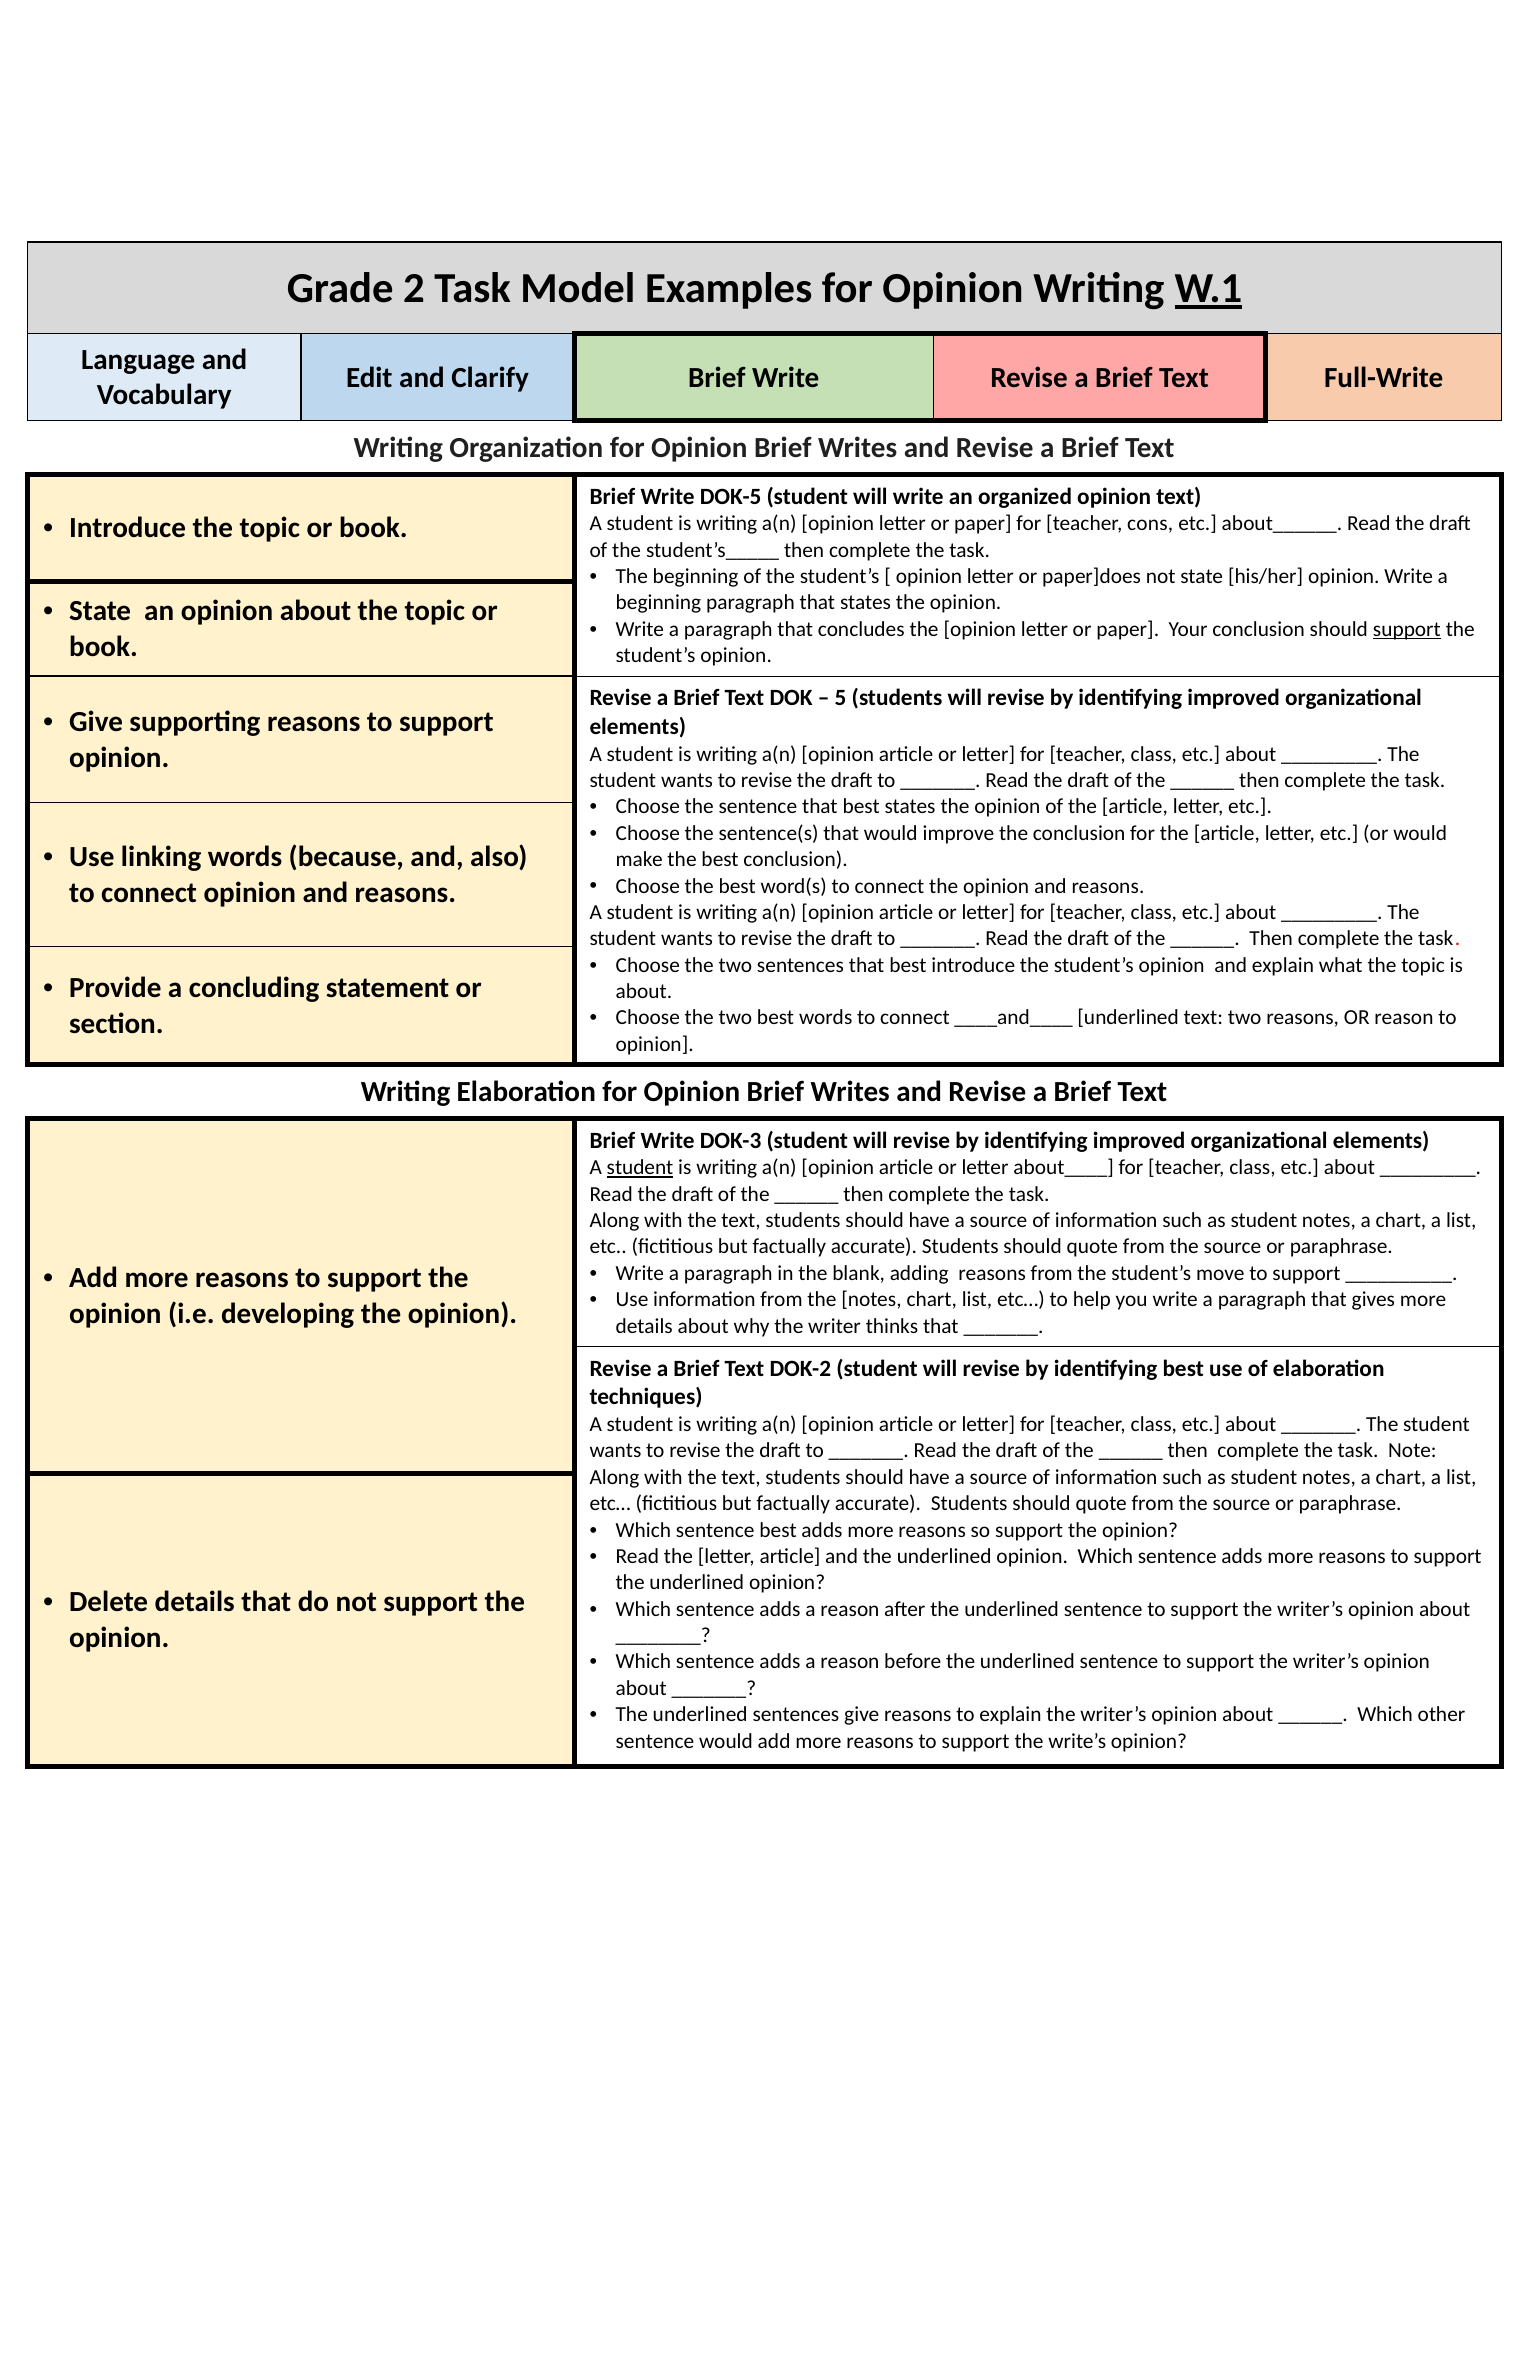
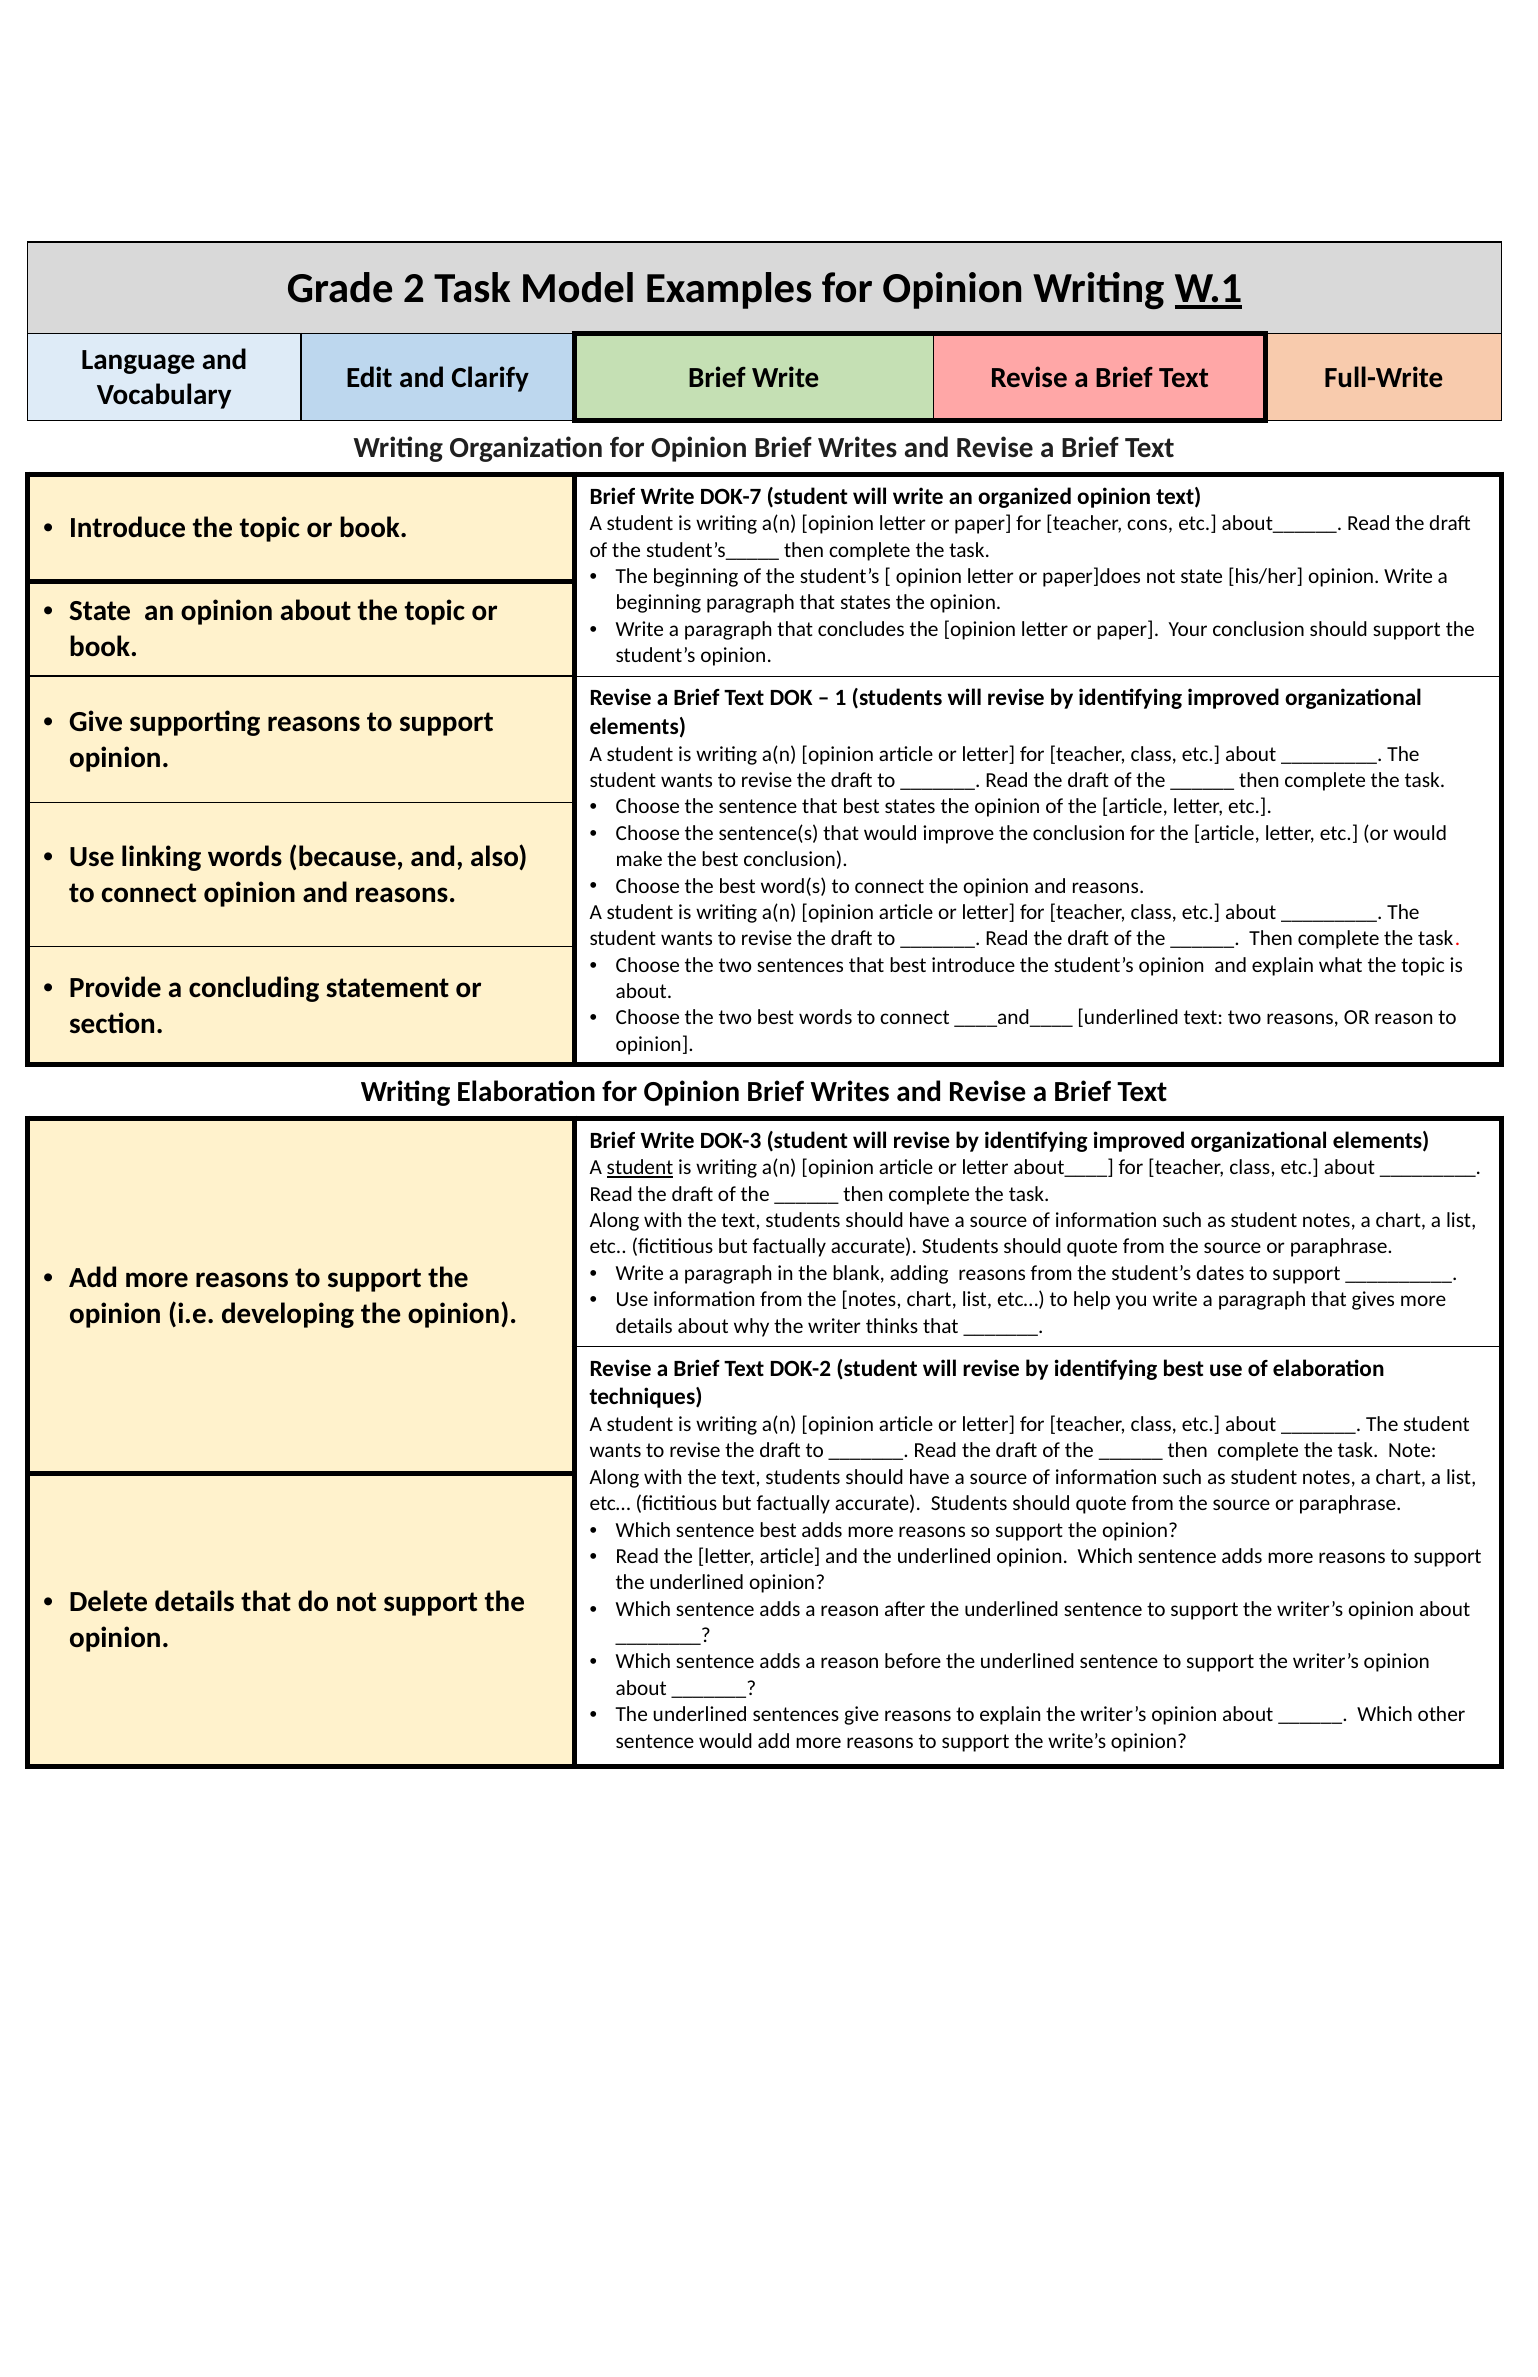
DOK-5: DOK-5 -> DOK-7 (731, 496)
support underline: present -> none (1407, 629)
5: 5 -> 1 (841, 698)
move: move -> dates (1220, 1273)
